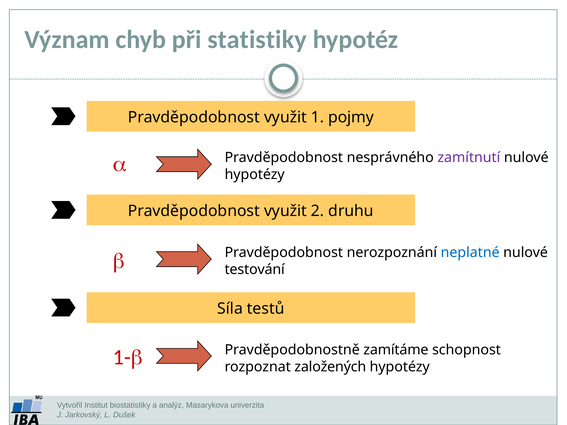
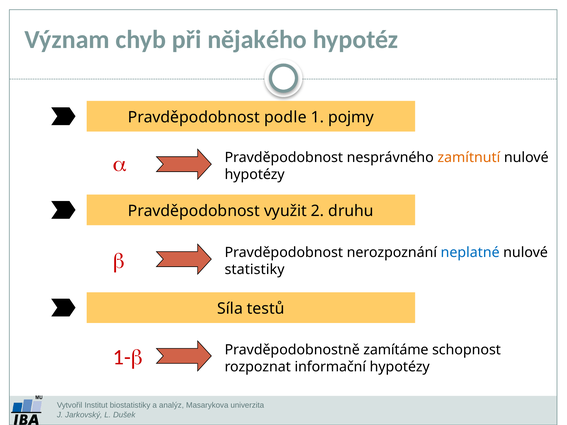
statistiky: statistiky -> nějakého (257, 40)
využit: využit -> podle (285, 117)
zamítnutí colour: purple -> orange (469, 158)
testování: testování -> statistiky (255, 270)
založených: založených -> informační (330, 367)
